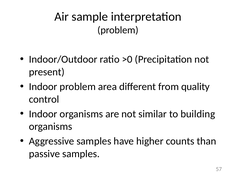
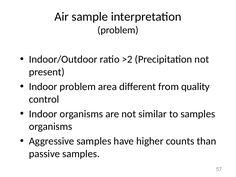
>0: >0 -> >2 (127, 59)
to building: building -> samples (198, 114)
